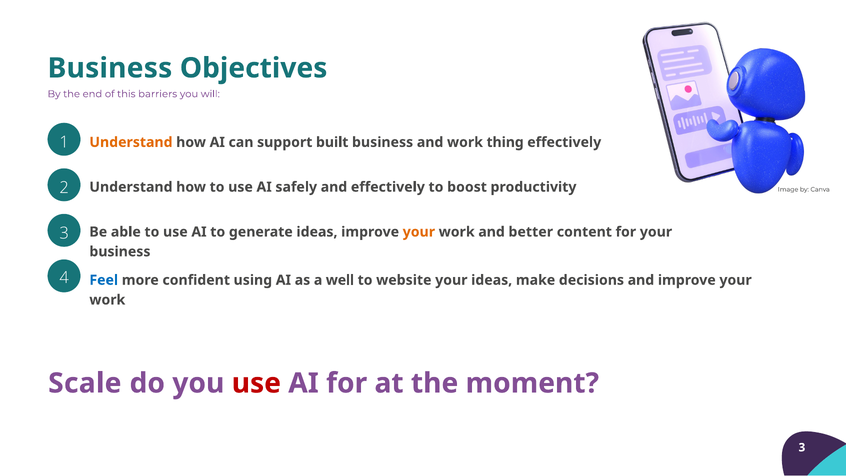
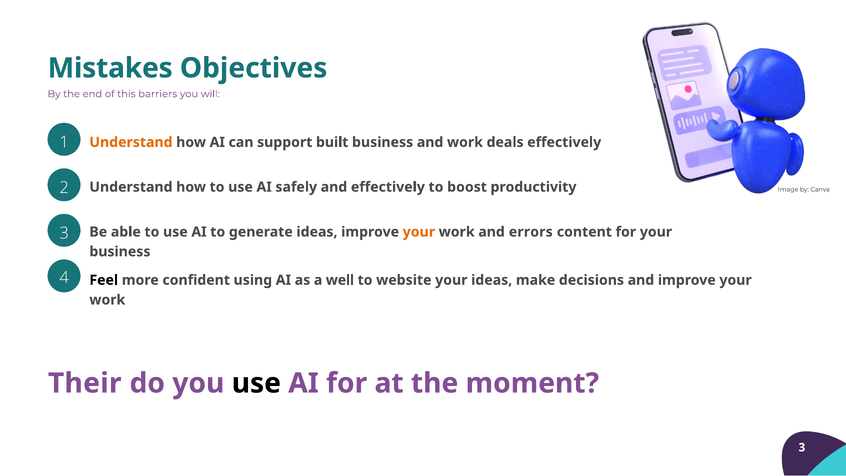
Business: Business -> Mistakes (110, 68)
thing: thing -> deals (505, 142)
better: better -> errors (531, 232)
Feel colour: blue -> black (104, 280)
Scale: Scale -> Their (85, 383)
use colour: red -> black (256, 383)
